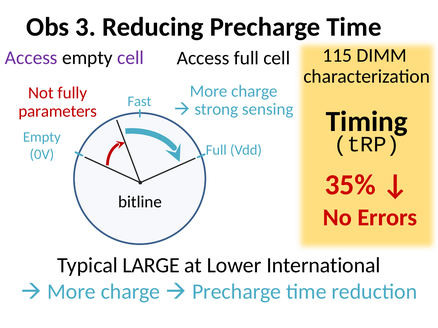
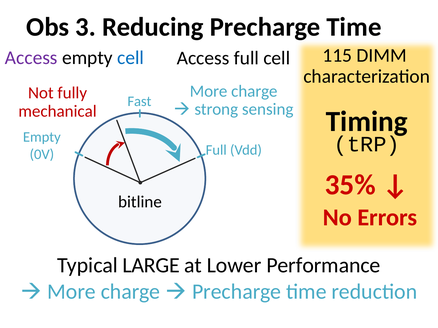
cell colour: purple -> blue (131, 58)
parameters: parameters -> mechanical (58, 111)
International: International -> Performance (323, 266)
